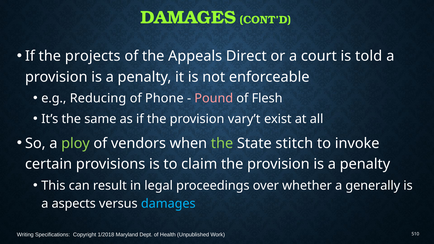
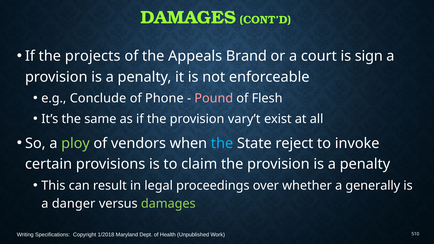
Direct: Direct -> Brand (246, 56)
told: told -> sign (369, 56)
Reducing: Reducing -> Conclude (98, 99)
the colour: light green -> light blue (222, 143)
stitch: stitch -> reject (294, 143)
aspects: aspects -> danger (74, 204)
damages colour: light blue -> light green (168, 204)
